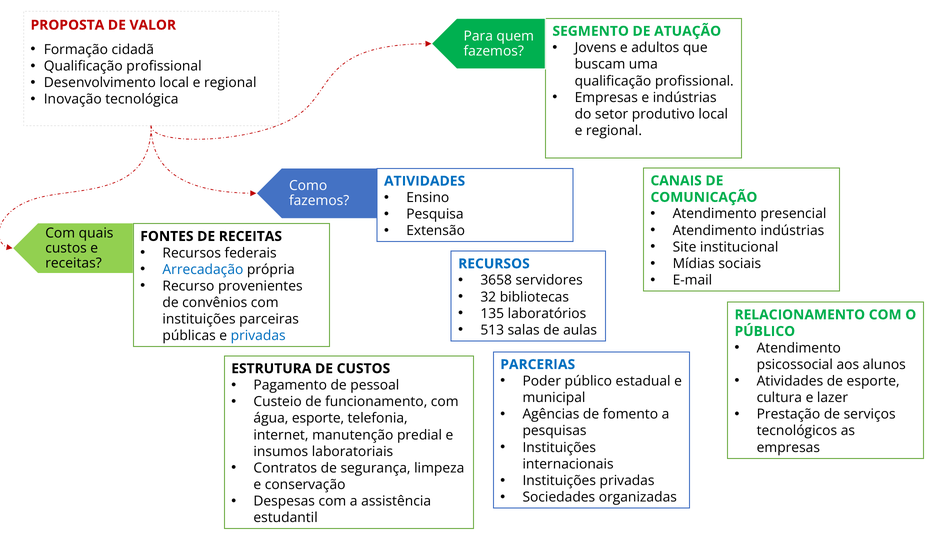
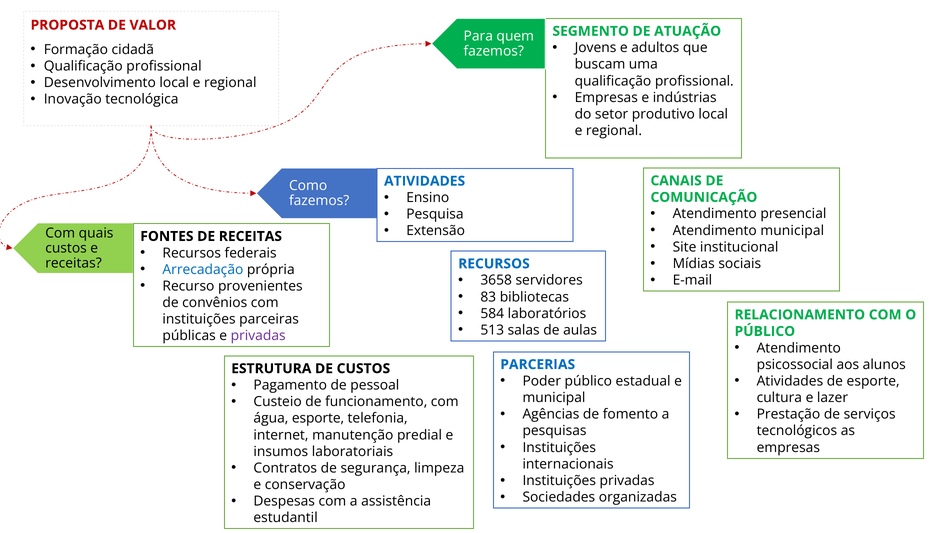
Atendimento indústrias: indústrias -> municipal (792, 230)
32: 32 -> 83 (488, 297)
135: 135 -> 584 (492, 313)
privadas colour: blue -> purple (258, 336)
